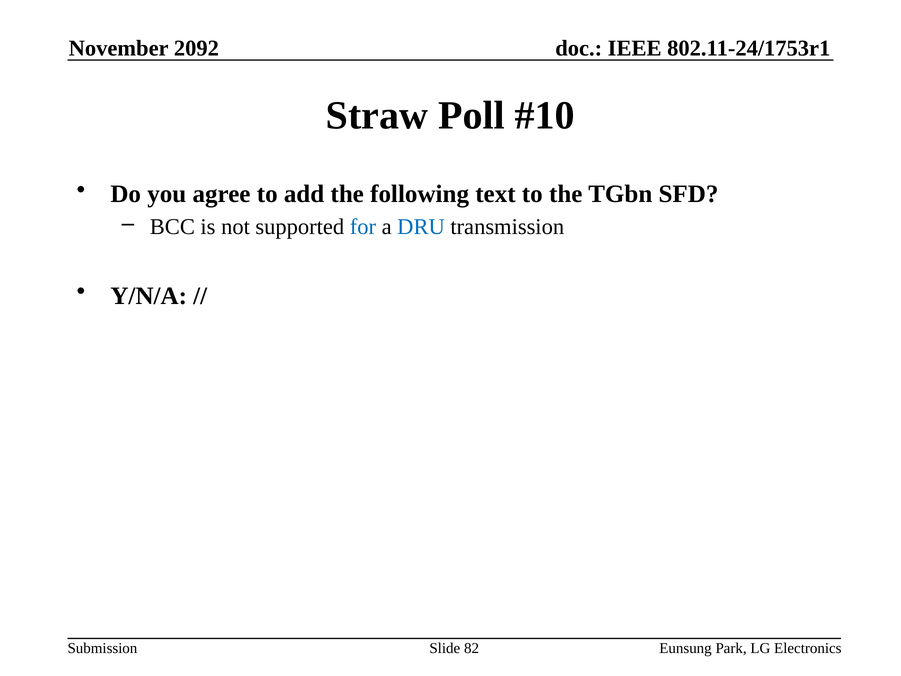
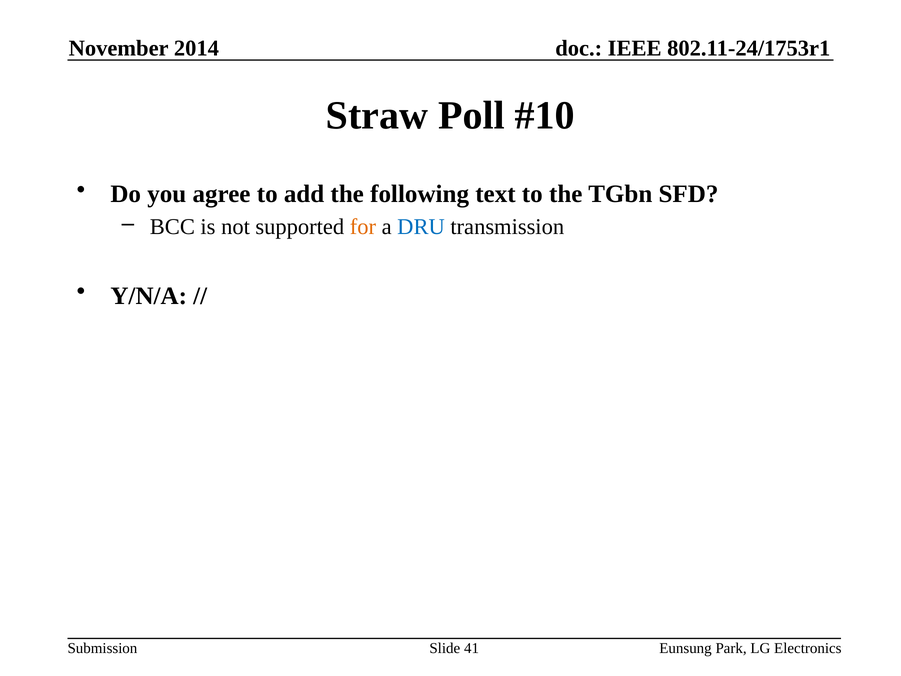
2092: 2092 -> 2014 (196, 48)
for colour: blue -> orange (363, 227)
82: 82 -> 41 (472, 648)
